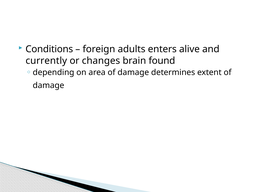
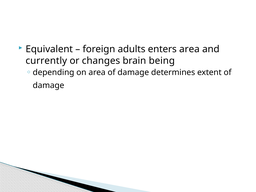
Conditions: Conditions -> Equivalent (49, 49)
enters alive: alive -> area (189, 49)
found: found -> being (162, 61)
